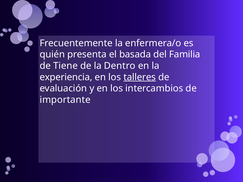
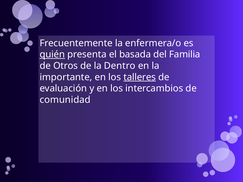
quién underline: none -> present (52, 55)
Tiene: Tiene -> Otros (66, 66)
experiencia: experiencia -> importante (66, 77)
importante: importante -> comunidad (65, 100)
